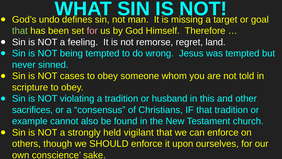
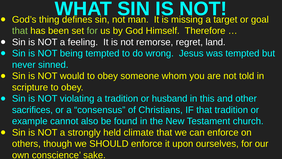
undo: undo -> thing (49, 19)
for colour: pink -> light green (92, 31)
cases: cases -> would (72, 76)
vigilant: vigilant -> climate (139, 132)
